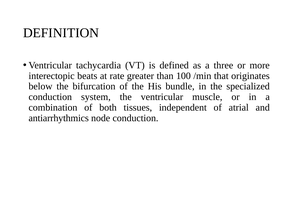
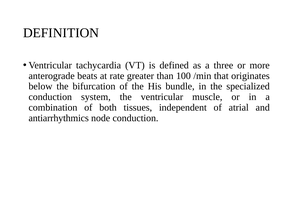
interectopic: interectopic -> anterograde (52, 76)
